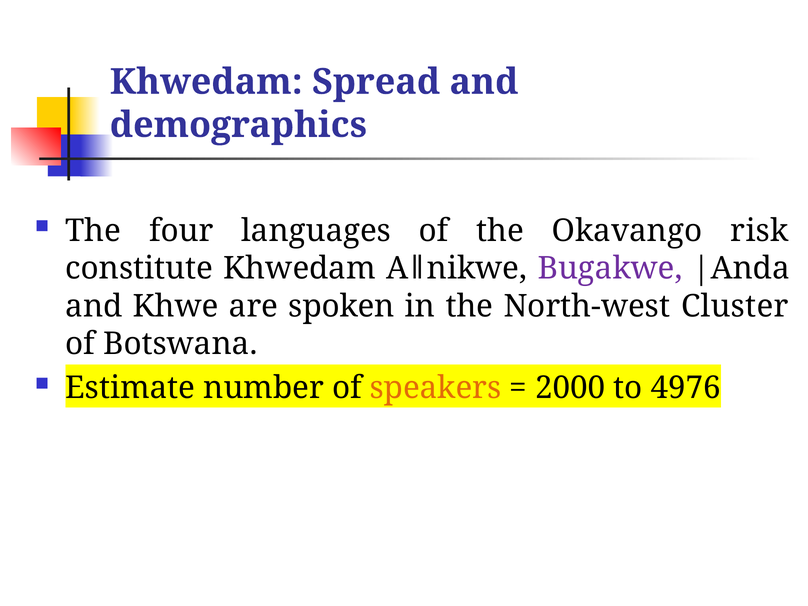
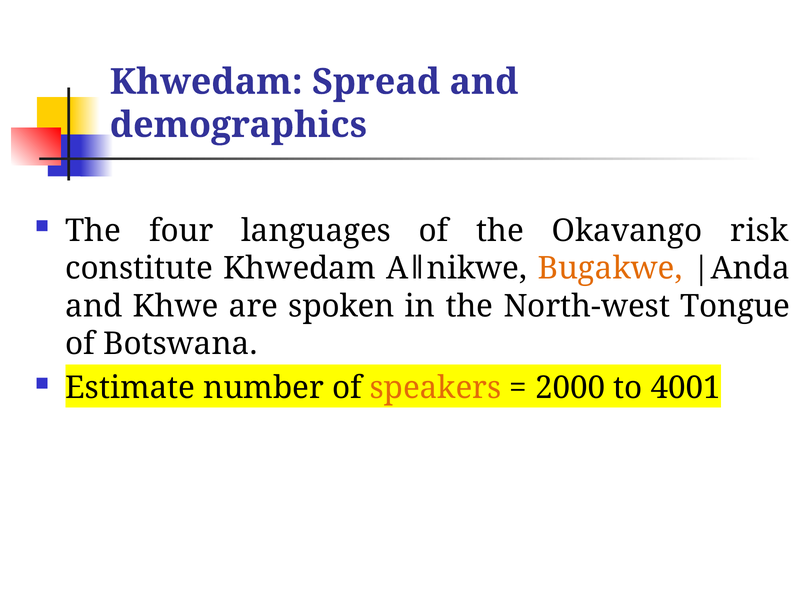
Bugakwe colour: purple -> orange (610, 268)
Cluster: Cluster -> Tongue (735, 306)
4976: 4976 -> 4001 (686, 388)
